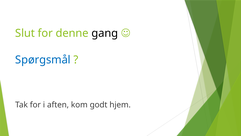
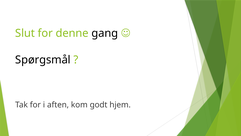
Spørgsmål colour: blue -> black (43, 60)
